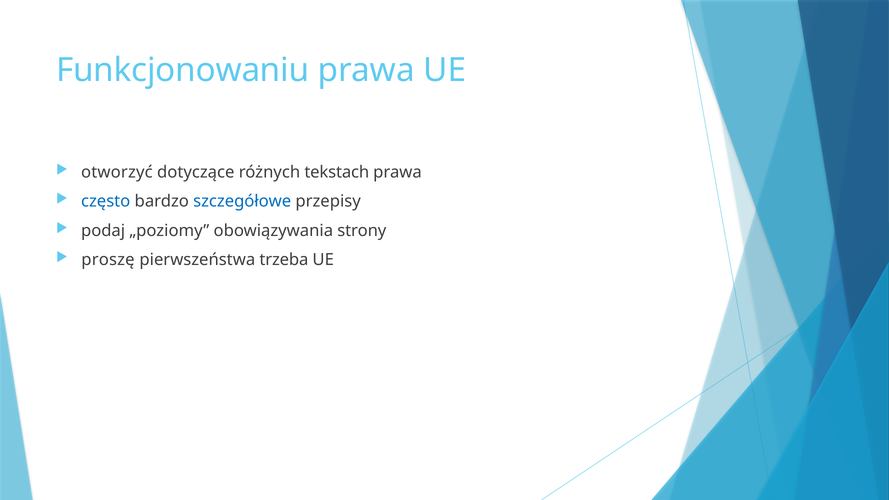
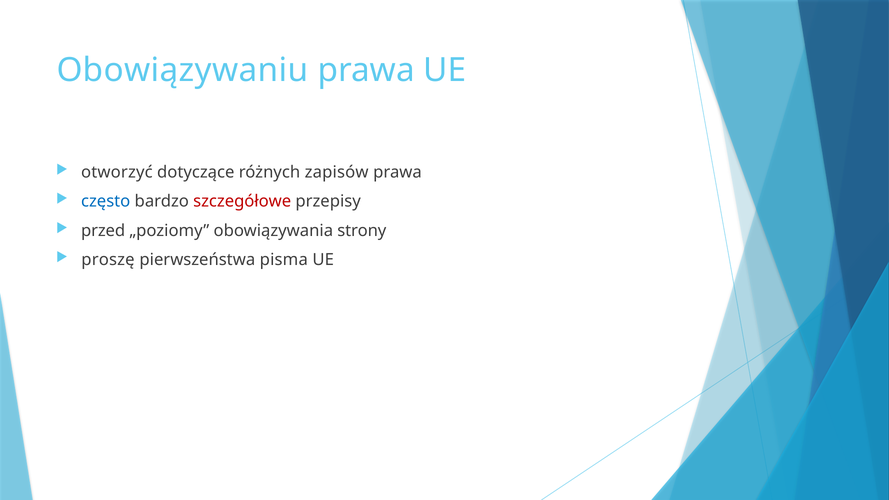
Funkcjonowaniu: Funkcjonowaniu -> Obowiązywaniu (182, 70)
tekstach: tekstach -> zapisów (337, 172)
szczegółowe colour: blue -> red (242, 201)
podaj: podaj -> przed (103, 231)
trzeba: trzeba -> pisma (284, 260)
